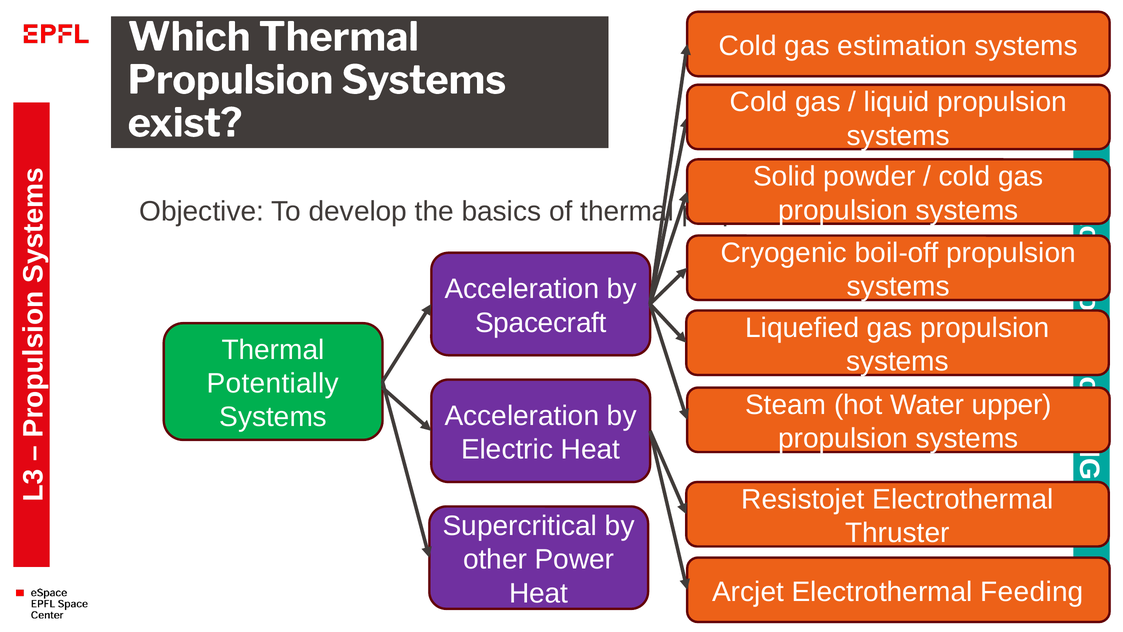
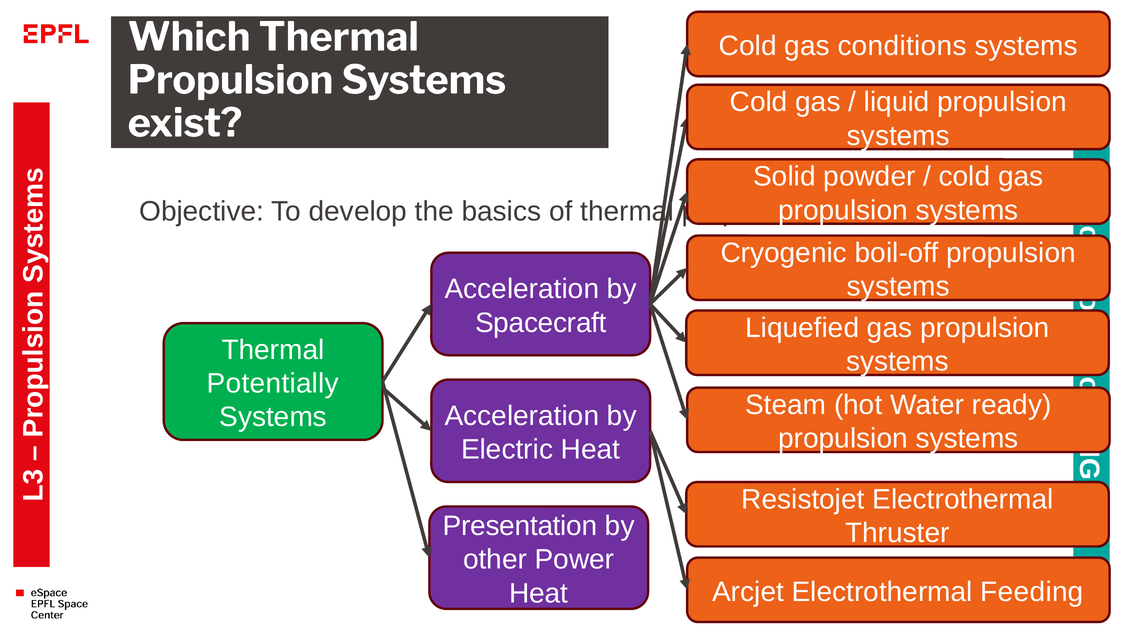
estimation: estimation -> conditions (902, 46)
upper: upper -> ready (1012, 405)
Supercritical: Supercritical -> Presentation (520, 526)
